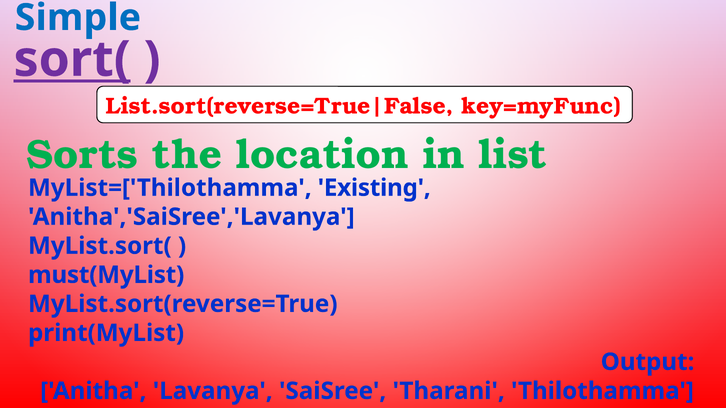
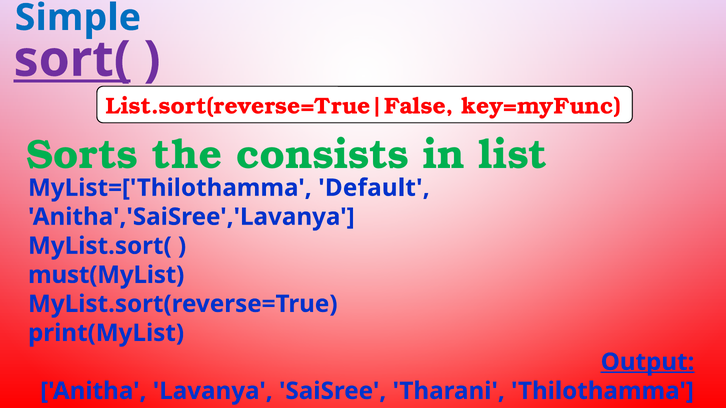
location: location -> consists (323, 155)
Existing: Existing -> Default (374, 188)
Output underline: none -> present (648, 362)
